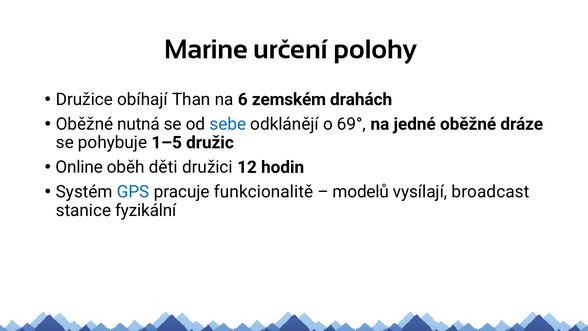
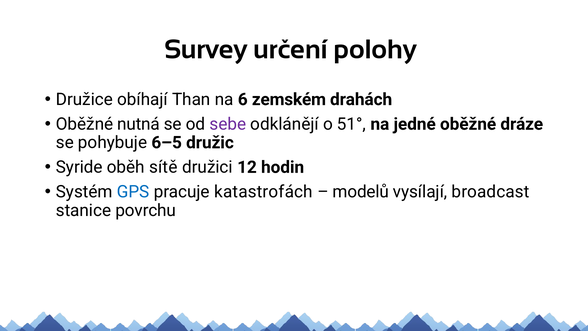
Marine: Marine -> Survey (206, 49)
sebe colour: blue -> purple (228, 124)
69°: 69° -> 51° (351, 124)
1–5: 1–5 -> 6–5 (167, 142)
Online: Online -> Syride (79, 167)
děti: děti -> sítě (163, 167)
funkcionalitě: funkcionalitě -> katastrofách (263, 192)
fyzikální: fyzikální -> povrchu (146, 210)
